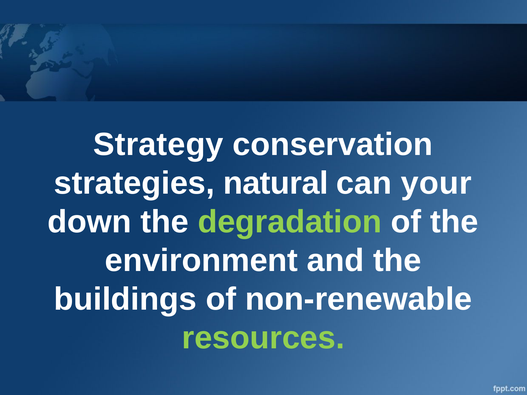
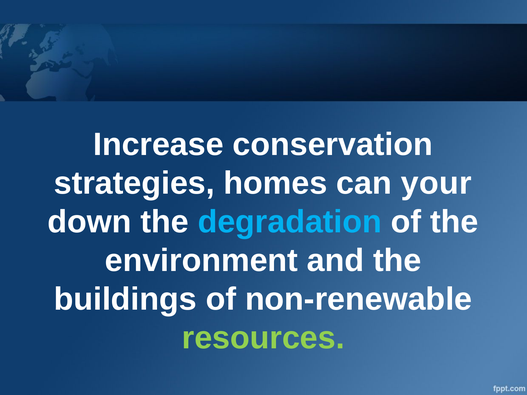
Strategy: Strategy -> Increase (158, 145)
natural: natural -> homes (276, 183)
degradation colour: light green -> light blue (290, 222)
